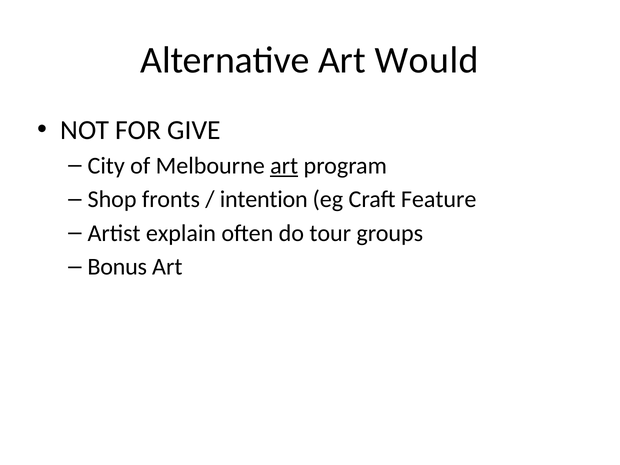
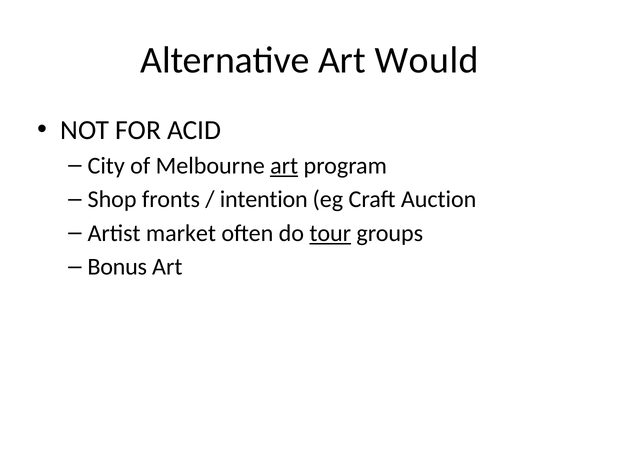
GIVE: GIVE -> ACID (194, 130)
Feature: Feature -> Auction (439, 199)
explain: explain -> market (181, 233)
tour underline: none -> present (330, 233)
